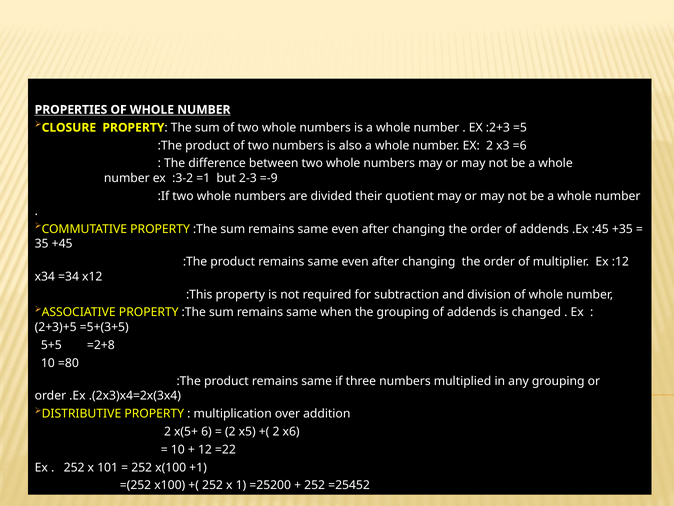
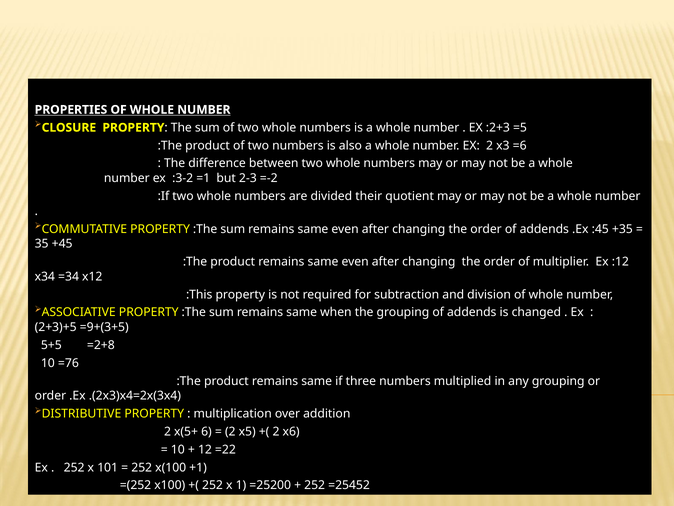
=-9: =-9 -> =-2 (269, 178)
=5+(3+5: =5+(3+5 -> =9+(3+5 (104, 327)
=80: =80 -> =76 (68, 363)
